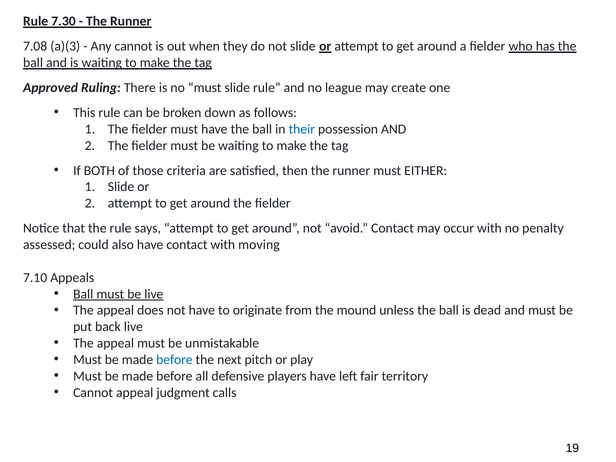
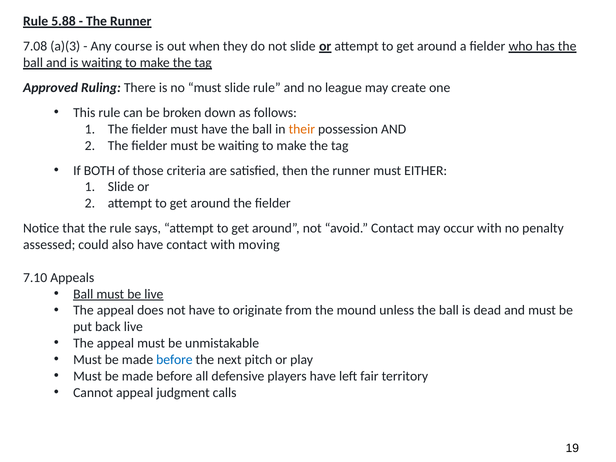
7.30: 7.30 -> 5.88 (64, 21)
Any cannot: cannot -> course (133, 46)
their colour: blue -> orange (302, 129)
